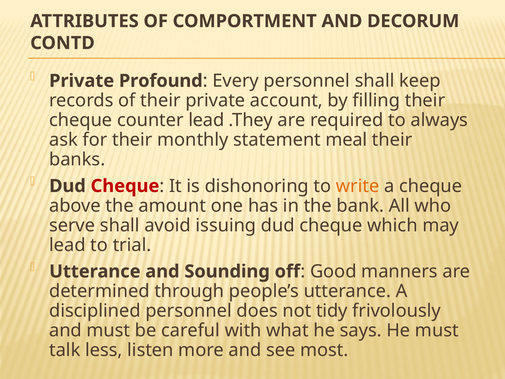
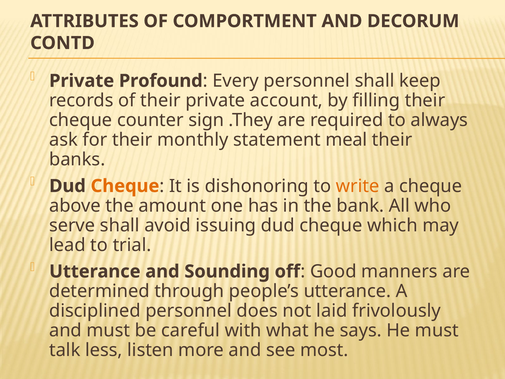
counter lead: lead -> sign (206, 120)
Cheque colour: red -> orange (125, 186)
tidy: tidy -> laid (332, 311)
